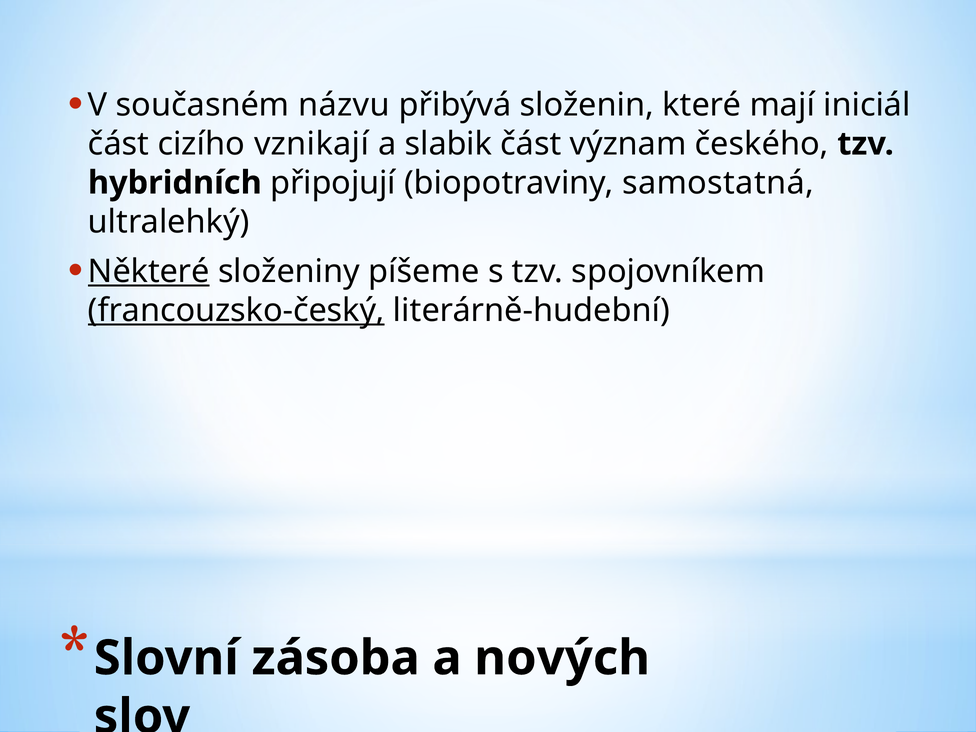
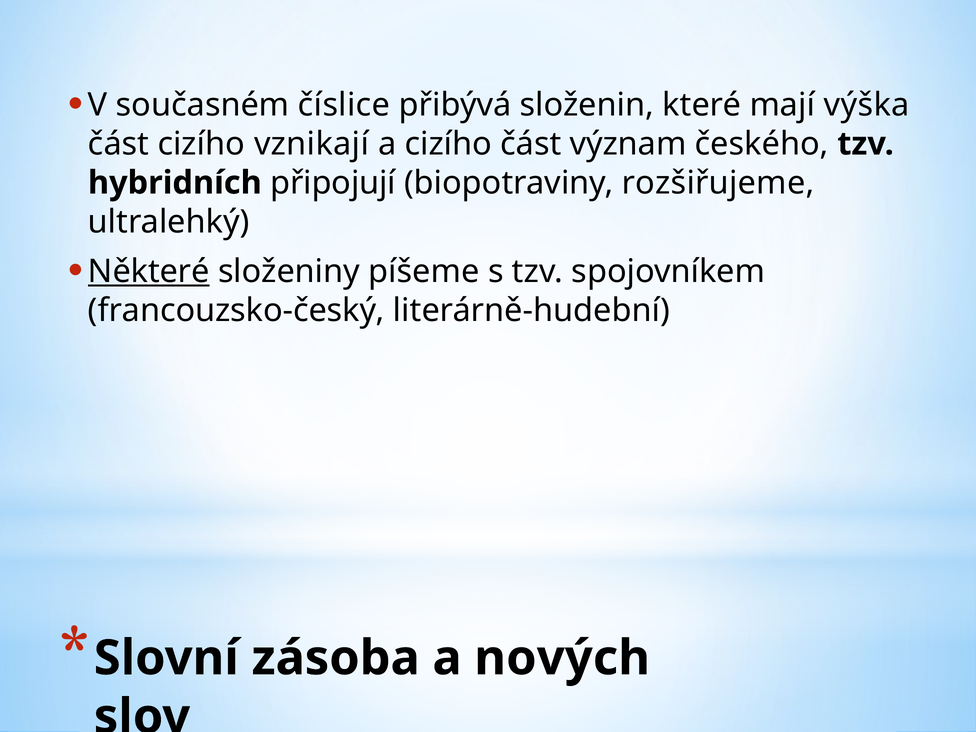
názvu: názvu -> číslice (344, 105)
iniciál: iniciál -> výška (867, 105)
a slabik: slabik -> cizího (448, 144)
samostatná: samostatná -> rozšiřujeme (718, 183)
francouzsko-český underline: present -> none (236, 311)
